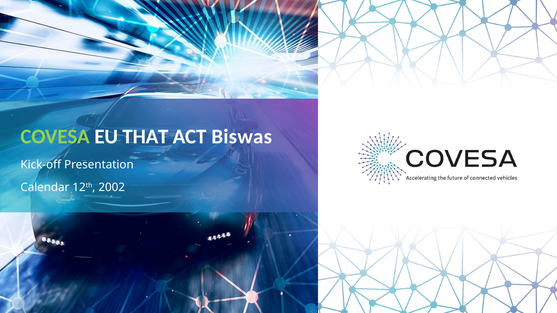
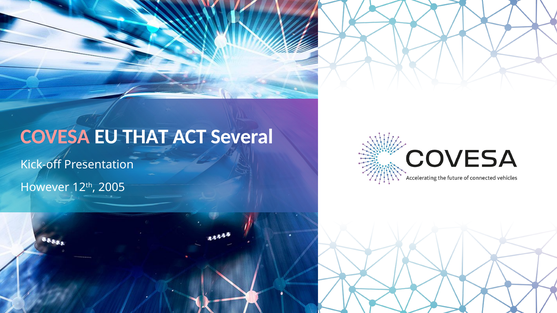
COVESA colour: light green -> pink (55, 137)
Biswas: Biswas -> Several (242, 137)
Calendar: Calendar -> However (45, 187)
2002: 2002 -> 2005 (112, 187)
